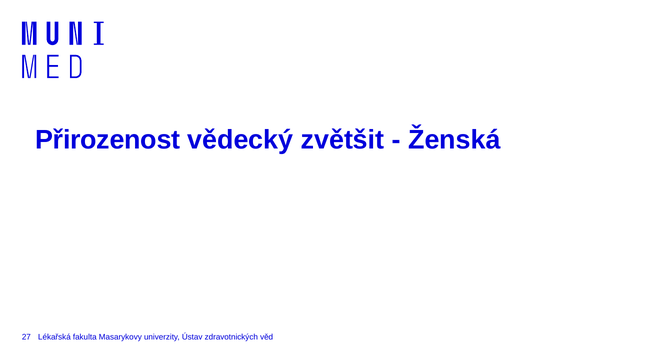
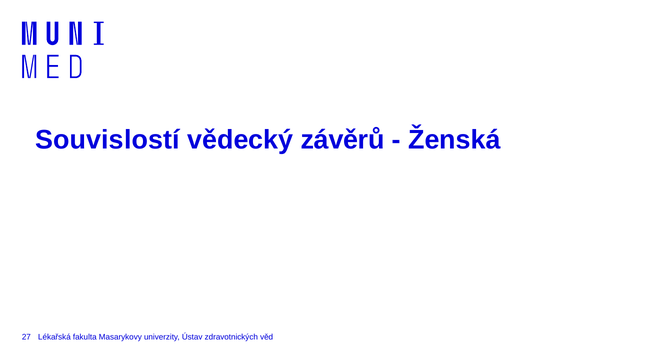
Přirozenost: Přirozenost -> Souvislostí (107, 140)
zvětšit: zvětšit -> závěrů (343, 140)
